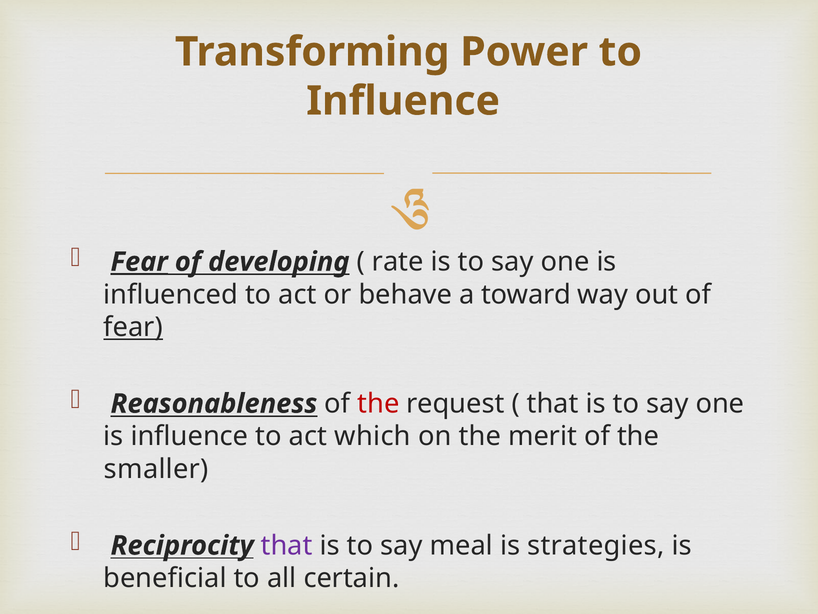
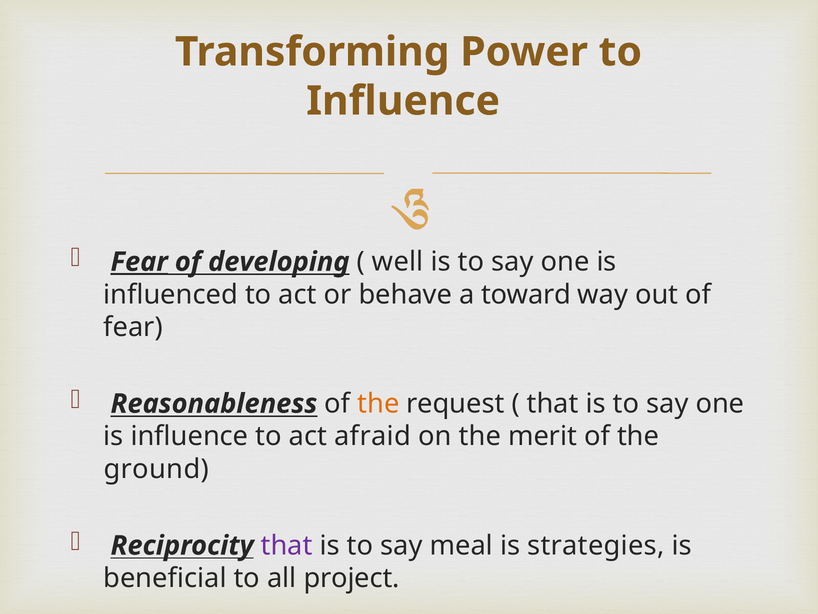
rate: rate -> well (398, 262)
fear underline: present -> none (133, 327)
the colour: red -> orange (378, 403)
which: which -> afraid (373, 436)
smaller: smaller -> ground (156, 469)
certain: certain -> project (352, 578)
